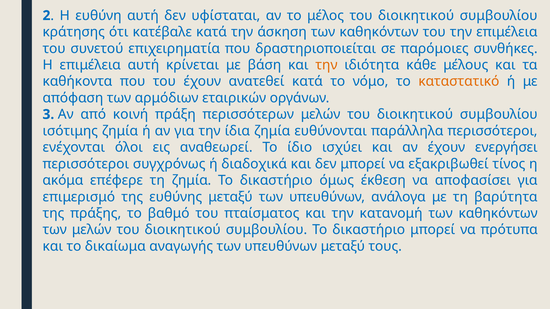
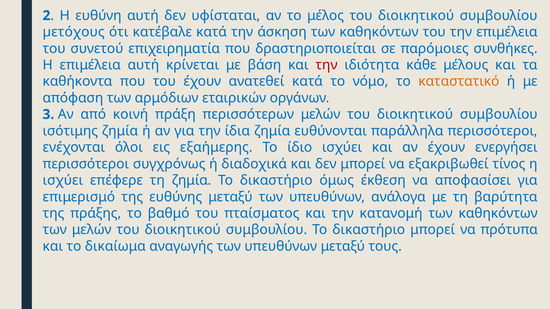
κράτησης: κράτησης -> µετόχους (74, 32)
την colour: orange -> red (326, 65)
αναθεωρεί: αναθεωρεί -> εξαήμερης (216, 148)
ακόμα: ακόμα -> ισχύει (63, 181)
